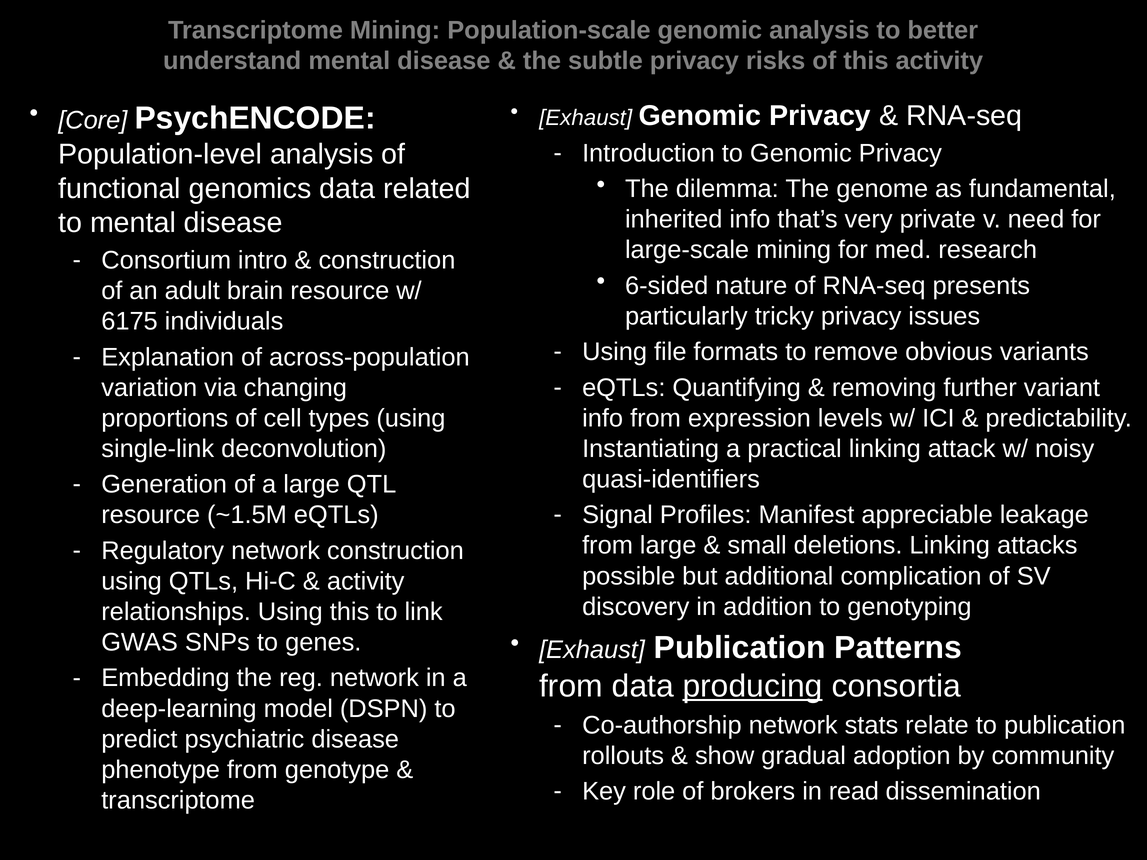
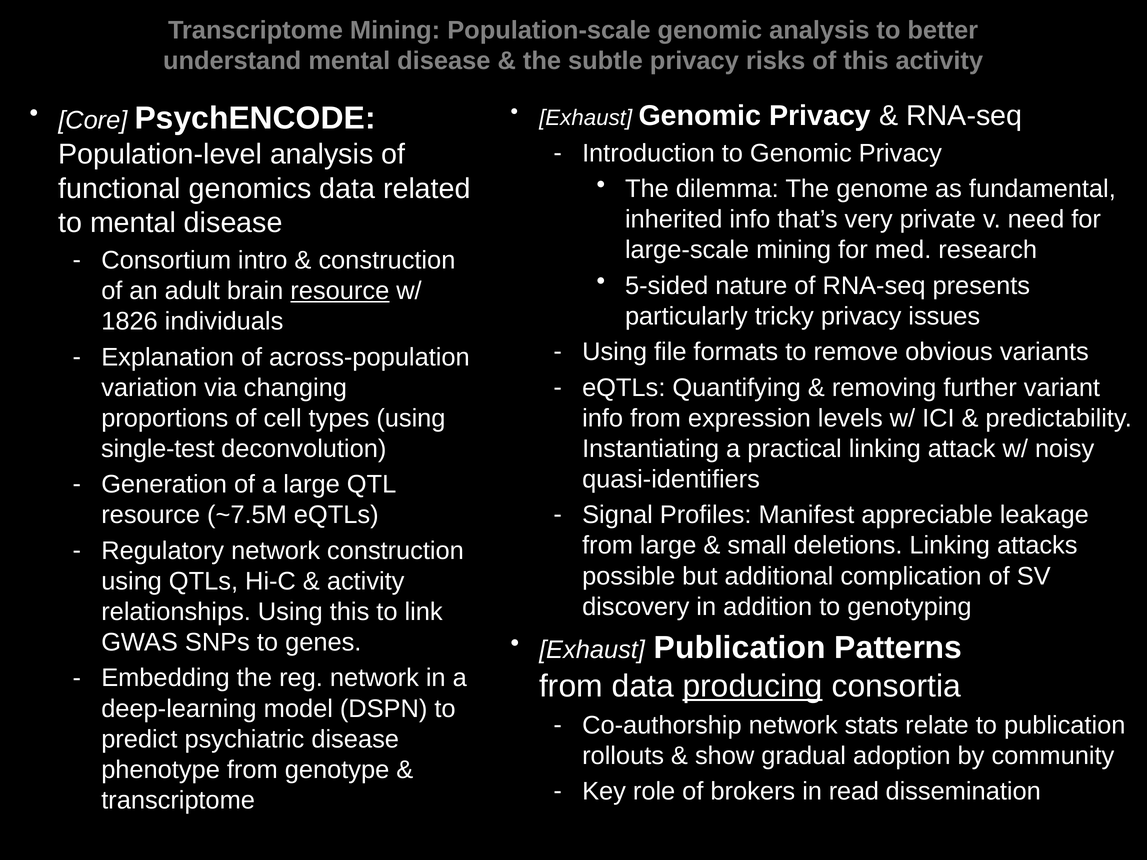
6-sided: 6-sided -> 5-sided (667, 286)
resource underline: none -> present (340, 291)
6175: 6175 -> 1826 (130, 322)
single-link: single-link -> single-test (158, 449)
~1.5M: ~1.5M -> ~7.5M (247, 515)
